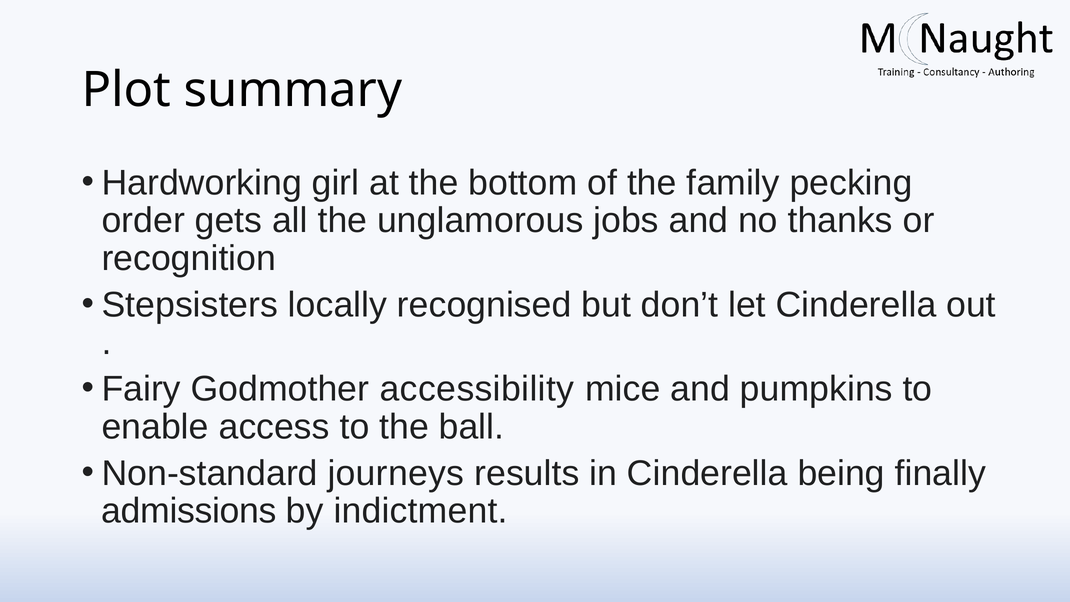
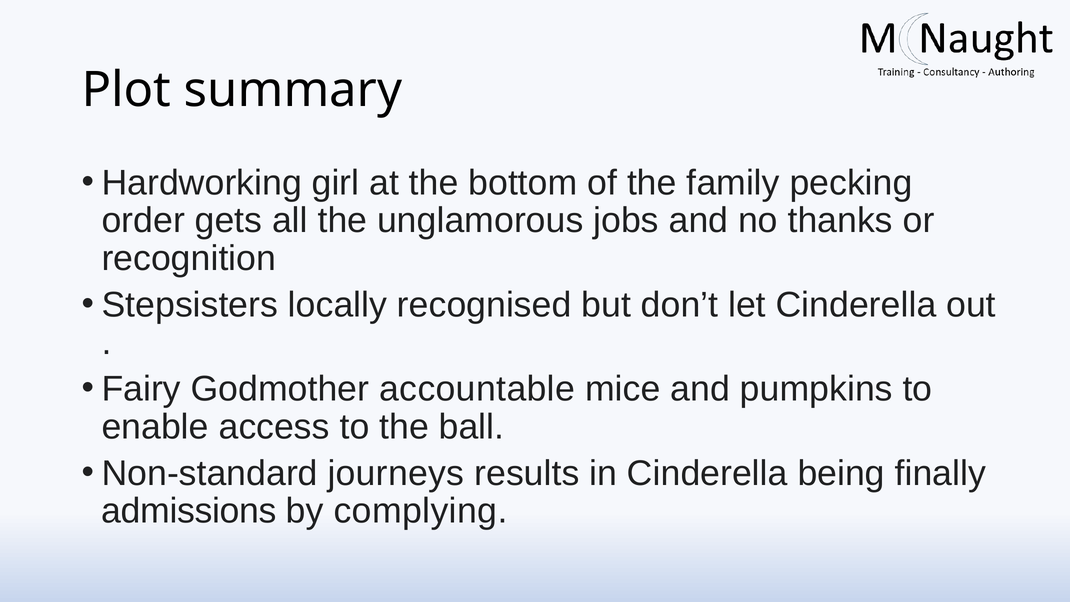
accessibility: accessibility -> accountable (477, 389)
indictment: indictment -> complying (421, 511)
